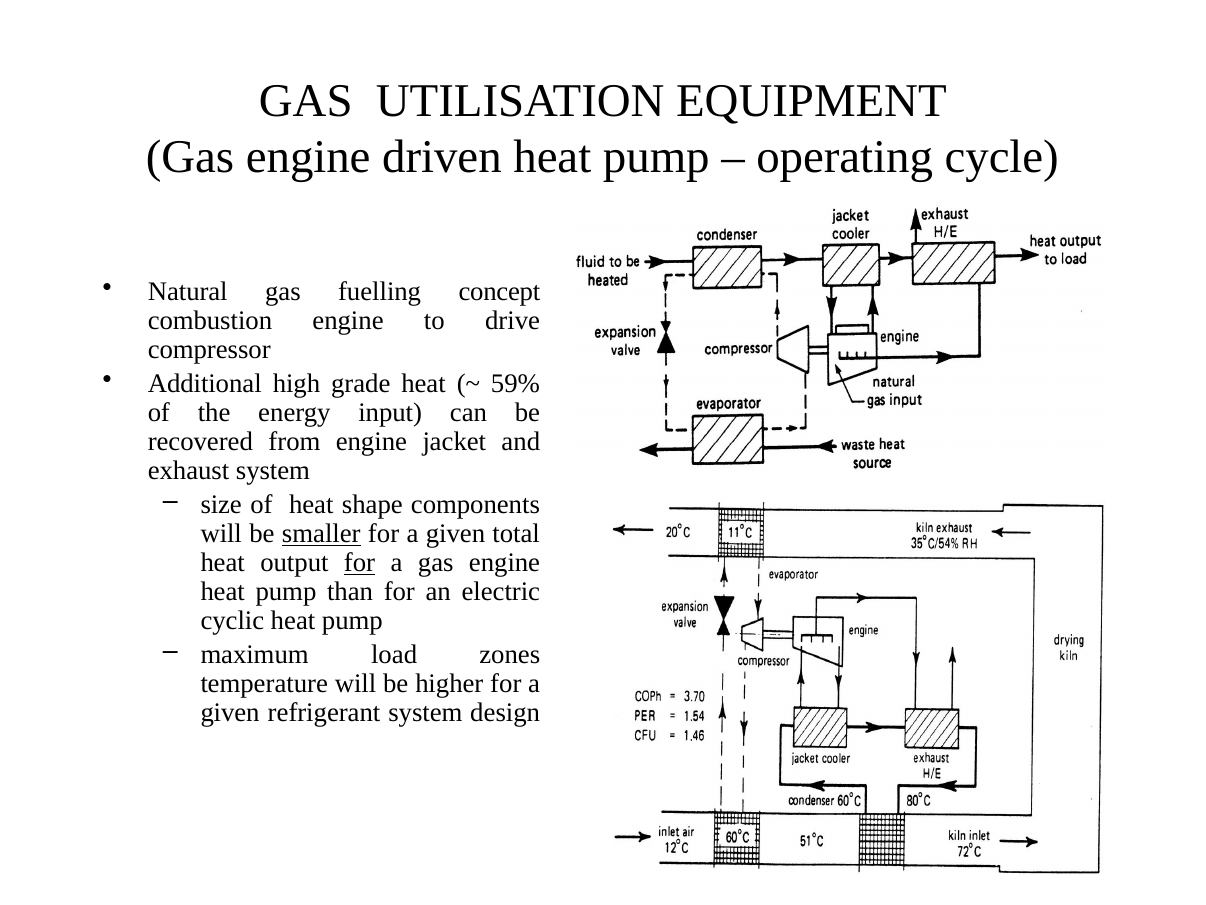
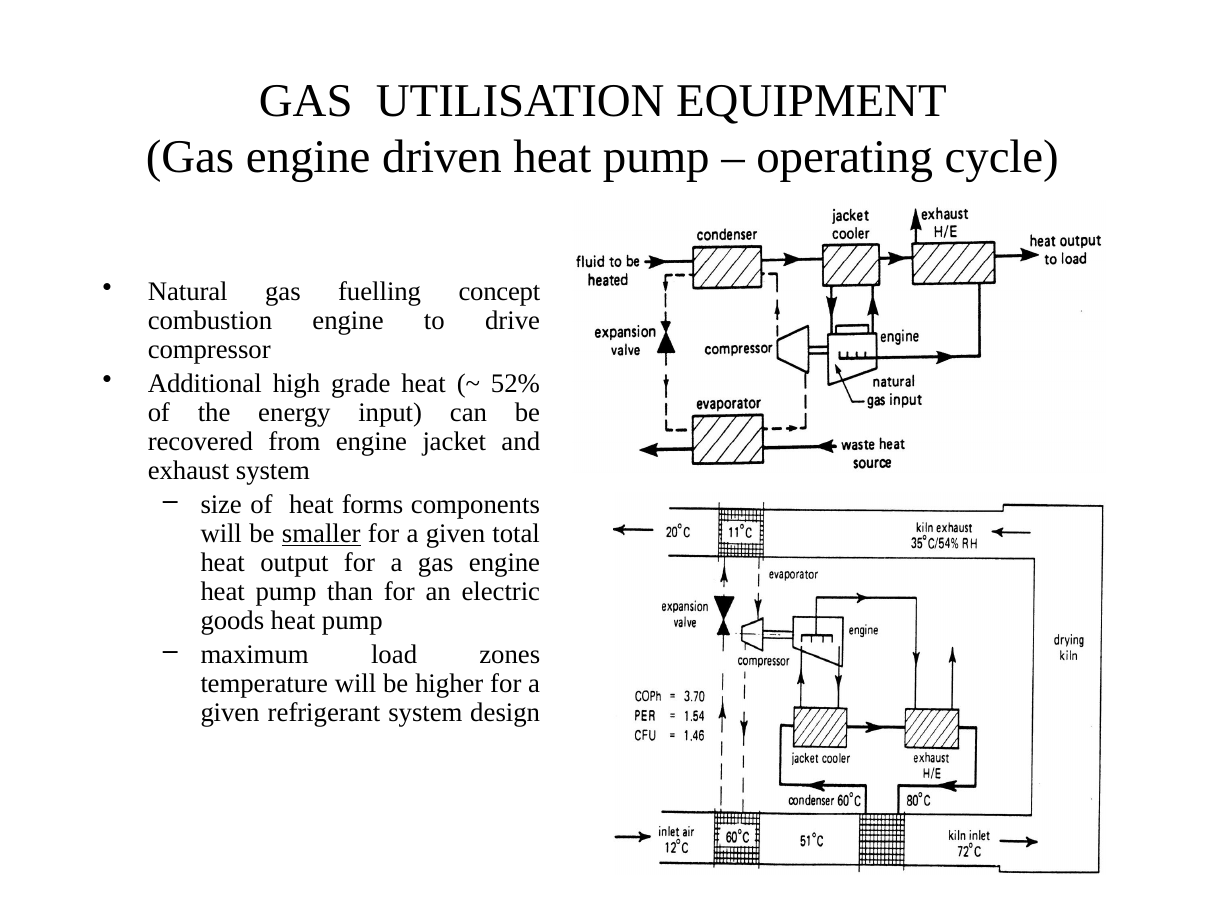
59%: 59% -> 52% (515, 384)
shape: shape -> forms (372, 505)
for underline: present -> none (359, 563)
cyclic: cyclic -> goods (232, 620)
